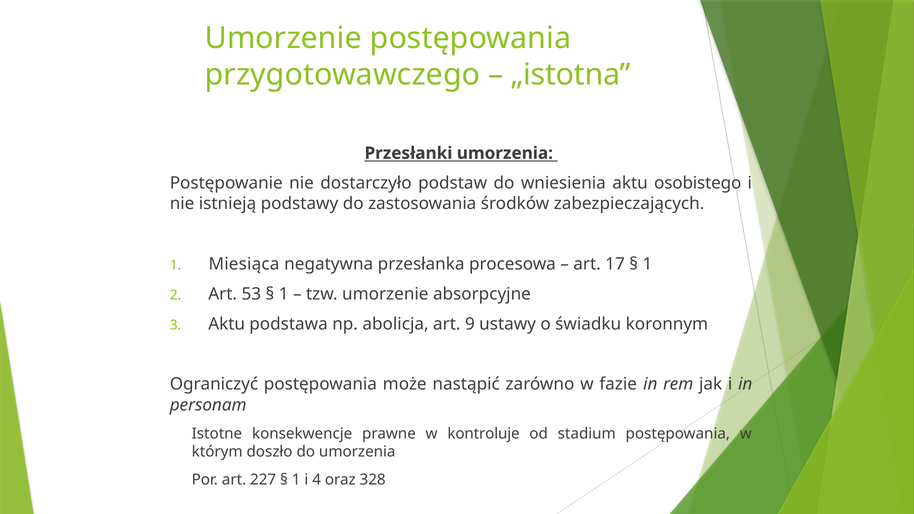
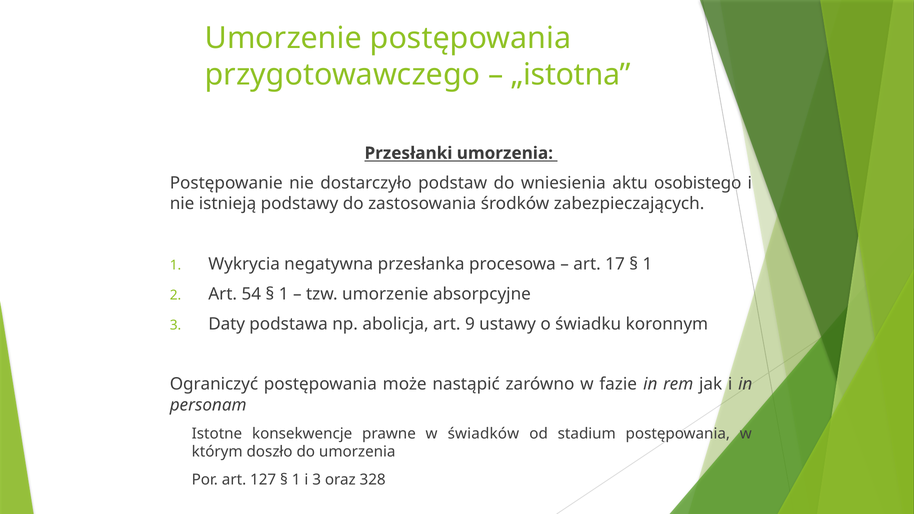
Miesiąca: Miesiąca -> Wykrycia (244, 264)
53: 53 -> 54 (251, 294)
Aktu: Aktu -> Daty (227, 324)
kontroluje: kontroluje -> świadków (483, 434)
227: 227 -> 127 (263, 480)
i 4: 4 -> 3 (317, 480)
